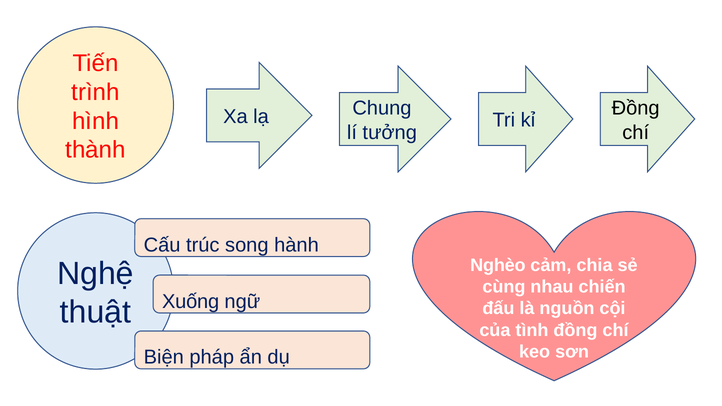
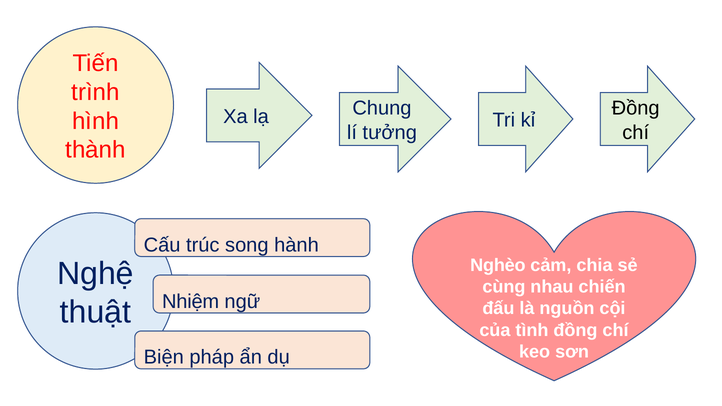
Xuống: Xuống -> Nhiệm (191, 302)
